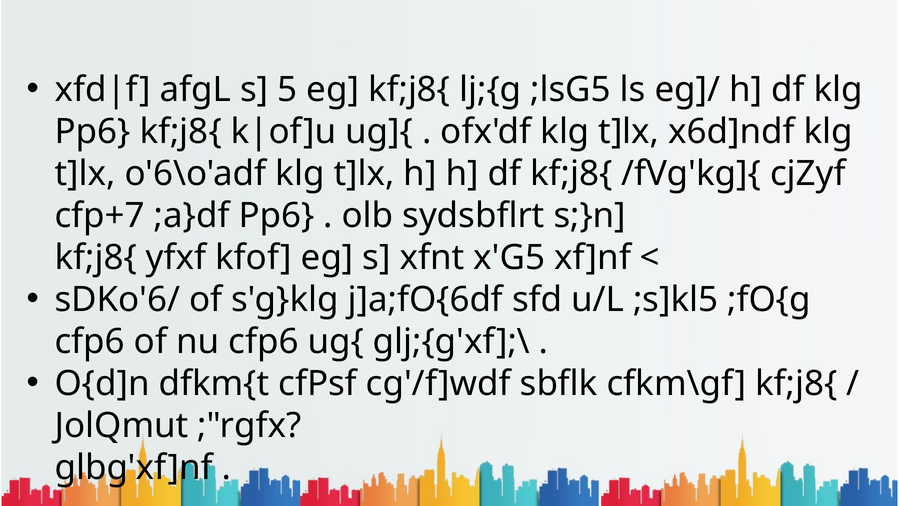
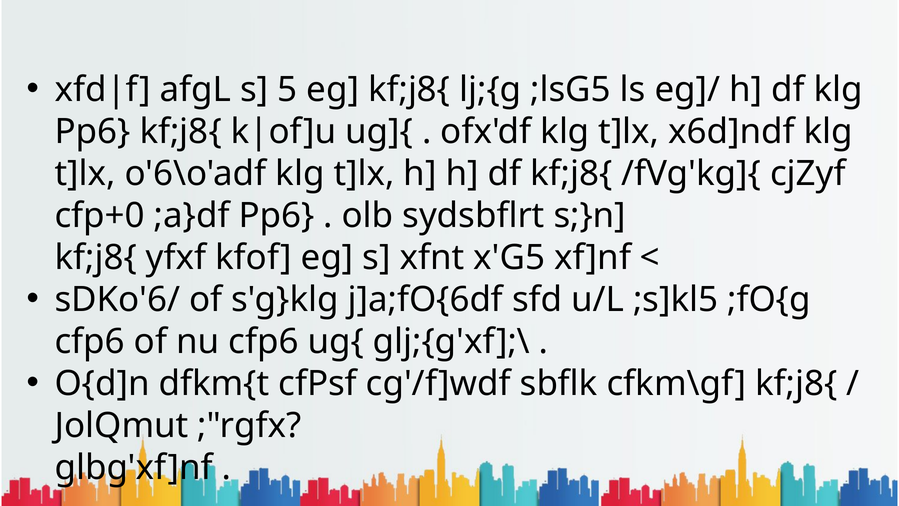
cfp+7: cfp+7 -> cfp+0 (100, 215)
